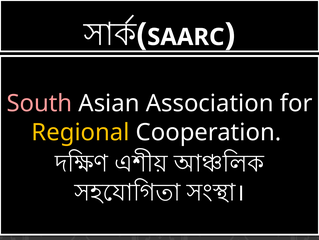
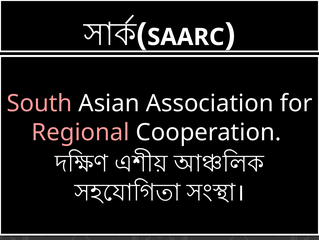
Regional colour: yellow -> pink (80, 132)
